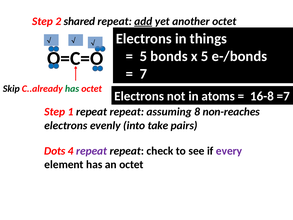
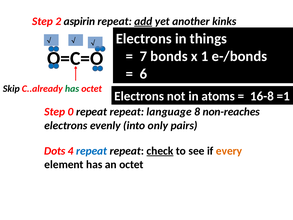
shared: shared -> aspirin (79, 21)
another octet: octet -> kinks (224, 21)
5: 5 -> 7 (143, 56)
x 5: 5 -> 1 (205, 56)
7: 7 -> 6 (143, 74)
=7: =7 -> =1 (283, 96)
1: 1 -> 0 (71, 112)
assuming: assuming -> language (169, 112)
take: take -> only (158, 125)
repeat colour: purple -> blue (92, 151)
check underline: none -> present (160, 151)
every colour: purple -> orange (229, 151)
